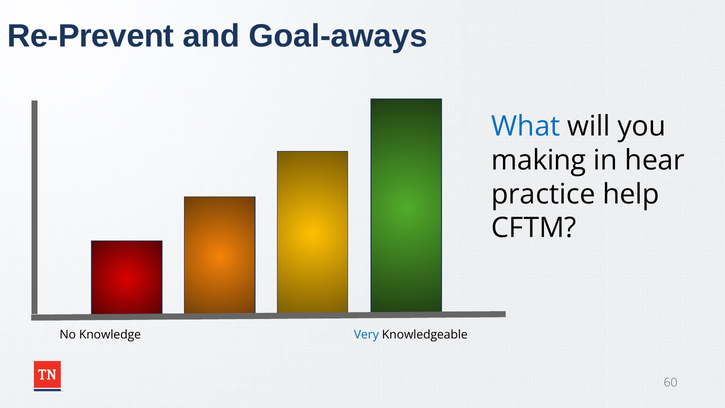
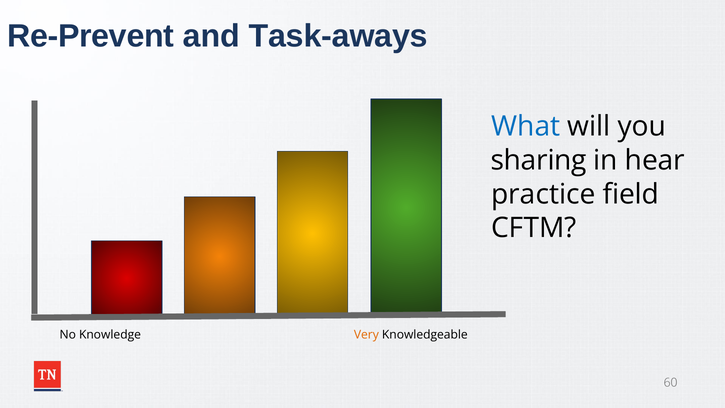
Goal-aways: Goal-aways -> Task-aways (338, 36)
making: making -> sharing (539, 160)
help: help -> field (631, 194)
Very colour: blue -> orange (366, 335)
